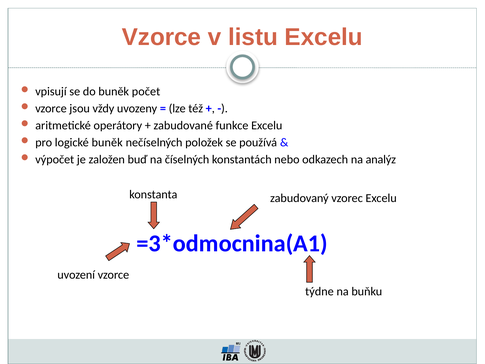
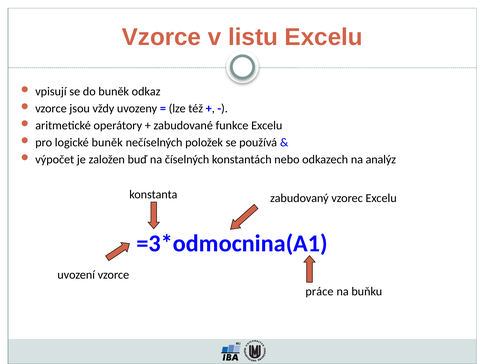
počet: počet -> odkaz (146, 91)
týdne: týdne -> práce (319, 291)
